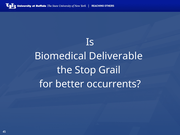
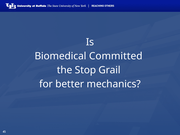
Deliverable: Deliverable -> Committed (116, 56)
occurrents: occurrents -> mechanics (114, 84)
